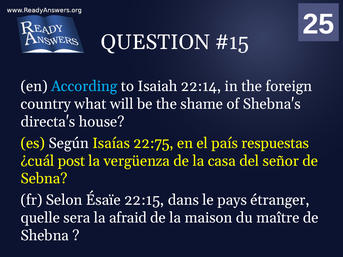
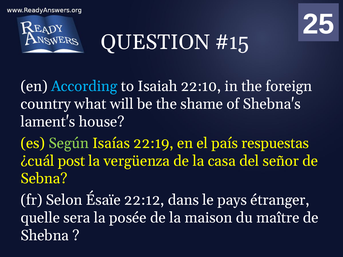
22:14: 22:14 -> 22:10 (201, 86)
directa's: directa's -> lament's (48, 122)
Según colour: white -> light green (69, 143)
22:75: 22:75 -> 22:19 (154, 143)
22:15: 22:15 -> 22:12 (144, 200)
afraid: afraid -> posée (128, 218)
